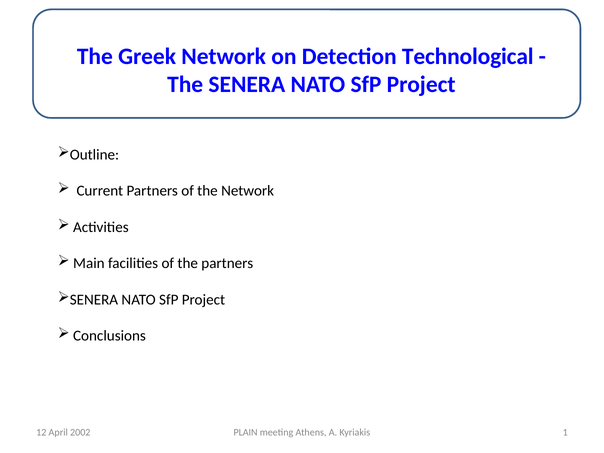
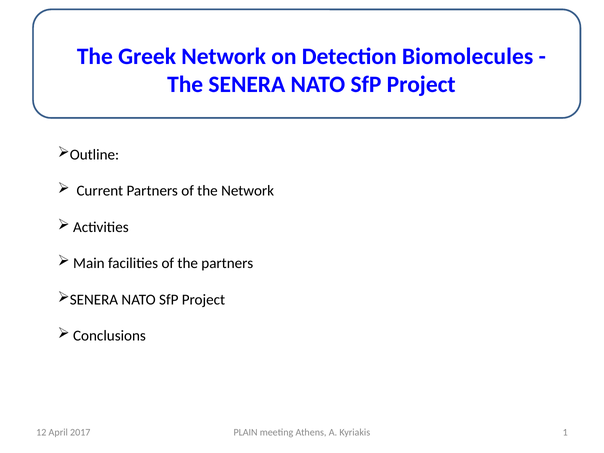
Technological: Technological -> Biomolecules (468, 56)
2002: 2002 -> 2017 (80, 433)
